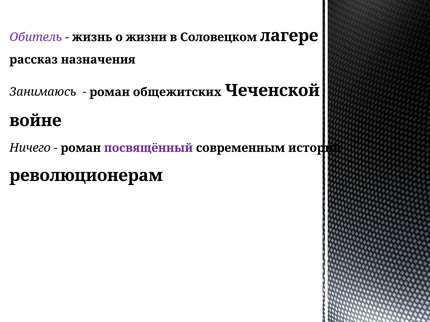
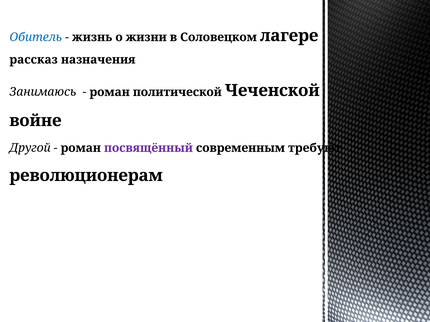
Обитель colour: purple -> blue (36, 37)
общежитских: общежитских -> политической (177, 92)
Ничего: Ничего -> Другой (30, 148)
историй: историй -> требуют (315, 148)
